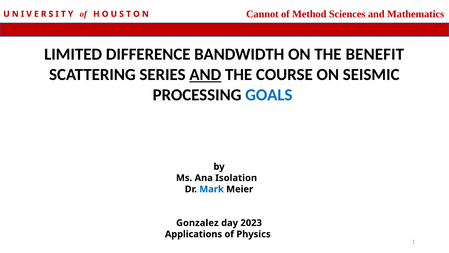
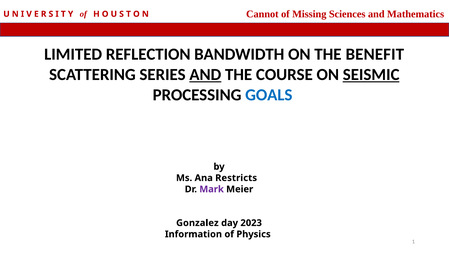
Method: Method -> Missing (309, 14)
DIFFERENCE: DIFFERENCE -> REFLECTION (148, 54)
SEISMIC underline: none -> present (371, 74)
Isolation: Isolation -> Restricts (236, 178)
Mark colour: blue -> purple (212, 189)
Applications: Applications -> Information (193, 234)
